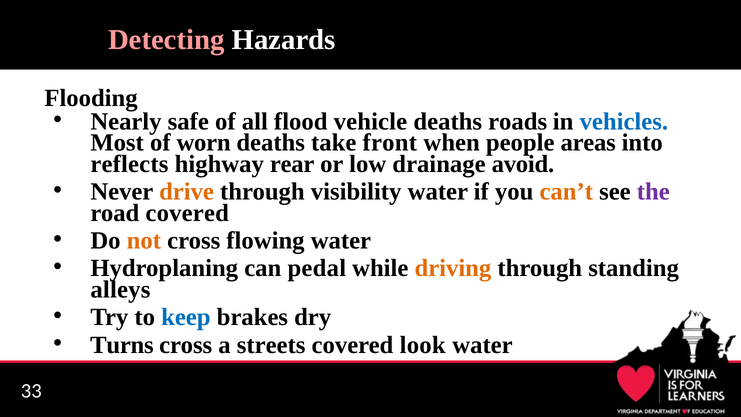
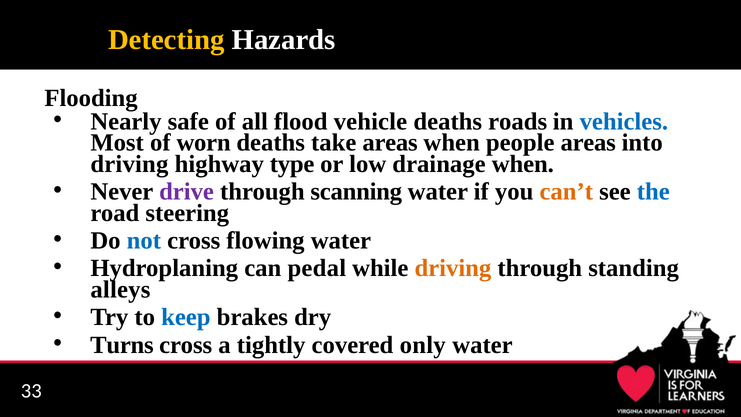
Detecting colour: pink -> yellow (166, 39)
take front: front -> areas (390, 143)
reflects: reflects -> driving (129, 164)
rear: rear -> type (292, 164)
drainage avoid: avoid -> when (523, 164)
drive colour: orange -> purple (187, 192)
visibility: visibility -> scanning (356, 192)
the colour: purple -> blue (653, 192)
road covered: covered -> steering (187, 213)
not colour: orange -> blue (144, 241)
streets: streets -> tightly (271, 345)
look: look -> only (423, 345)
